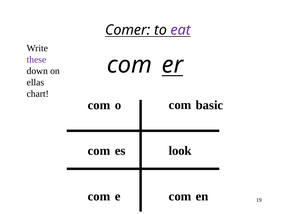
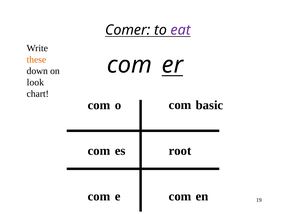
these colour: purple -> orange (36, 60)
ellas: ellas -> look (35, 83)
look: look -> root (180, 151)
